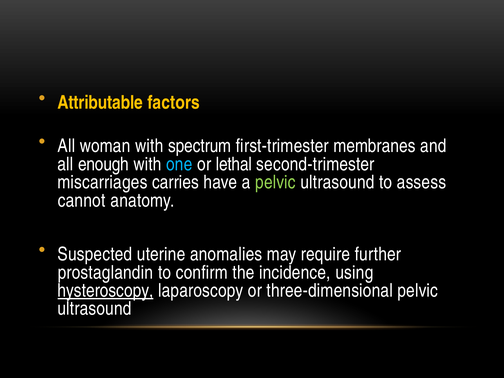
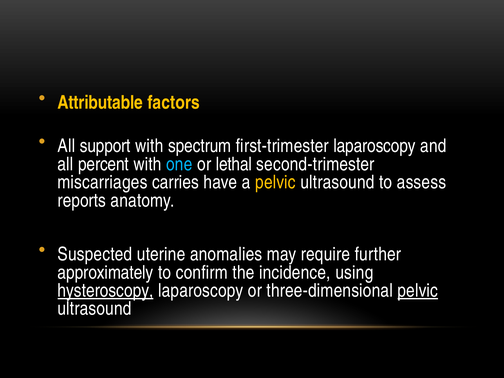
woman: woman -> support (105, 146)
first-trimester membranes: membranes -> laparoscopy (375, 146)
enough: enough -> percent (103, 164)
pelvic colour: light green -> yellow (275, 182)
cannot: cannot -> reports (82, 200)
prostaglandin: prostaglandin -> approximately (105, 272)
pelvic underline: none -> present (418, 291)
